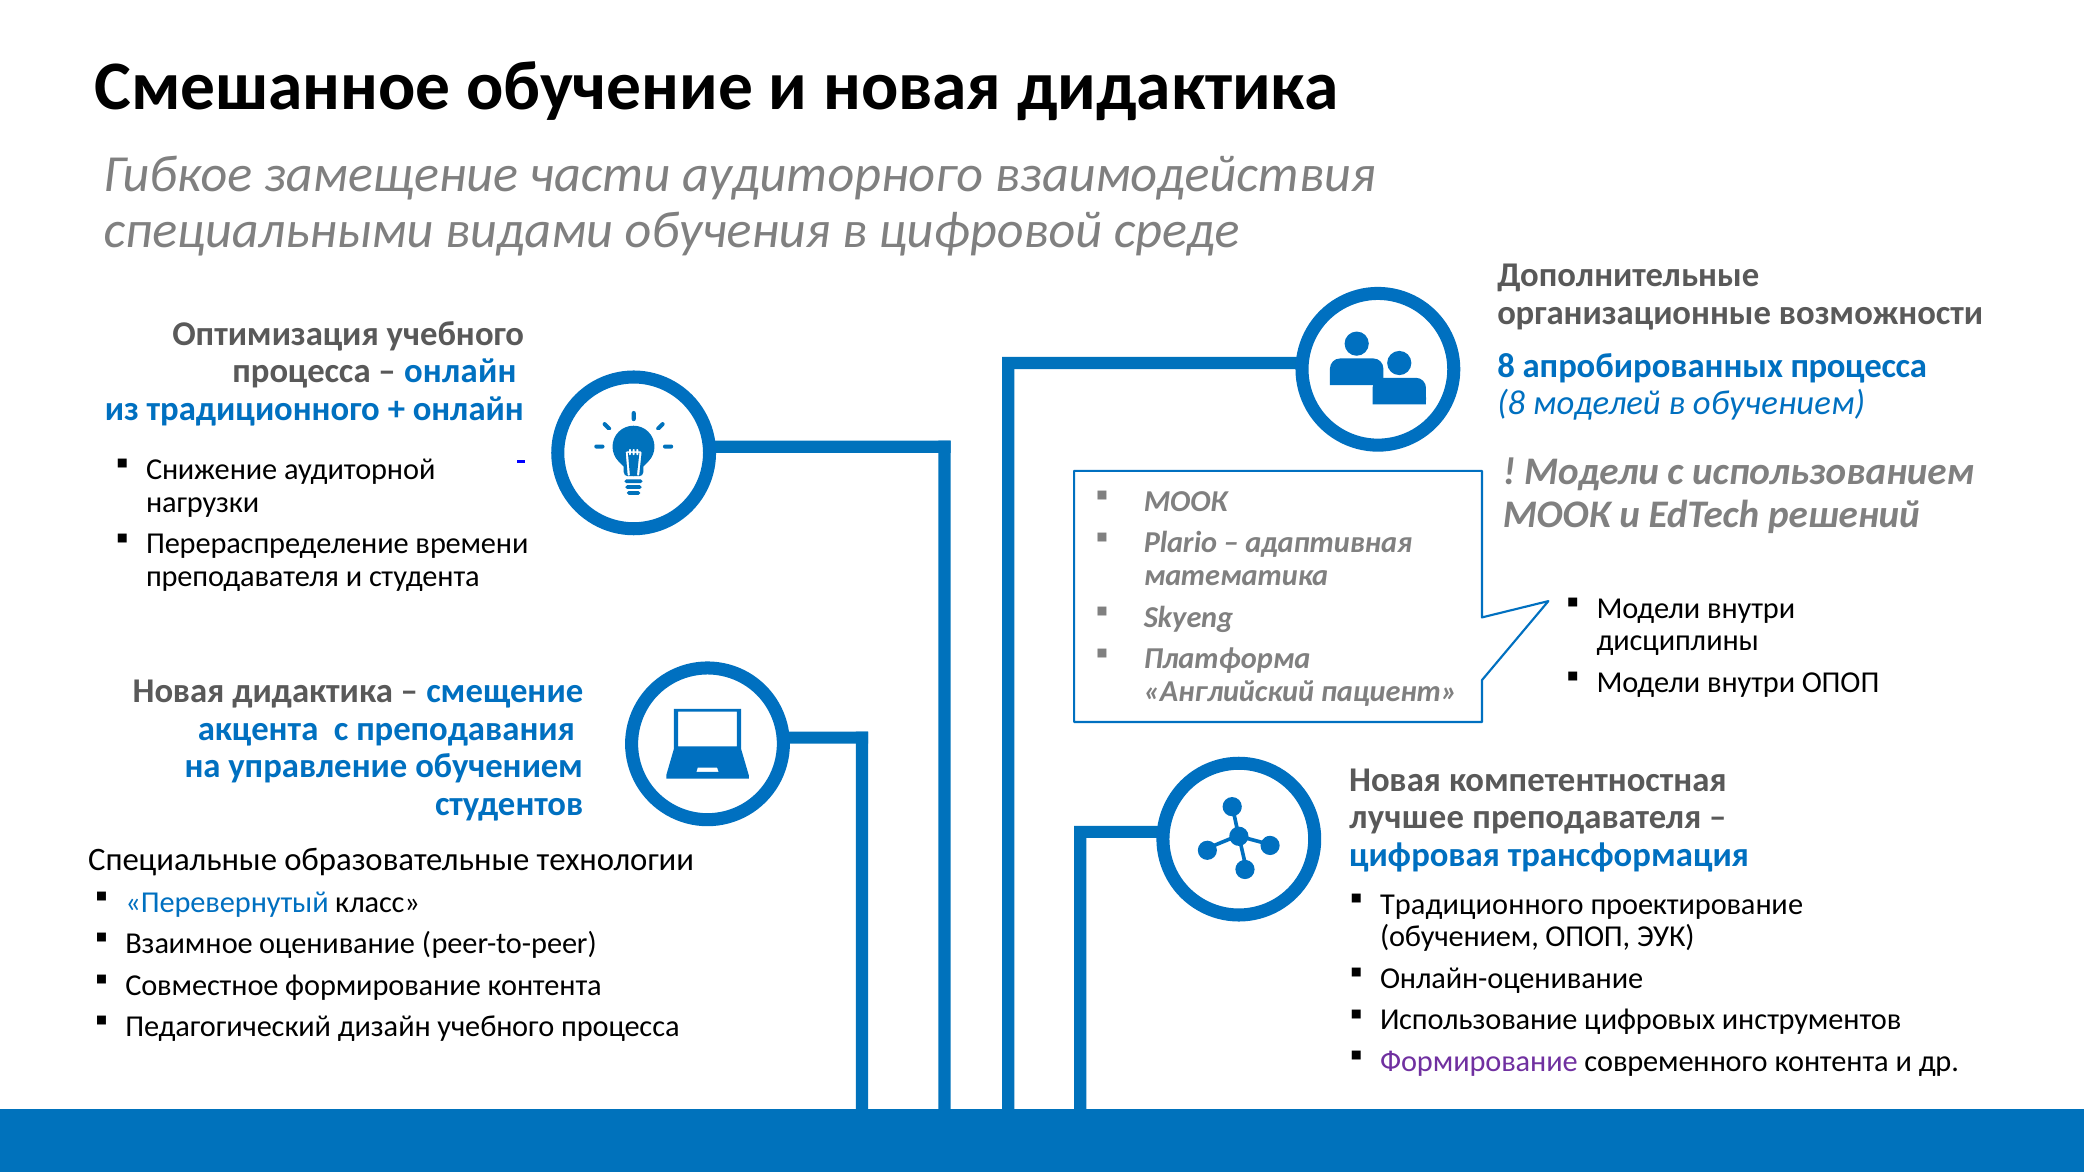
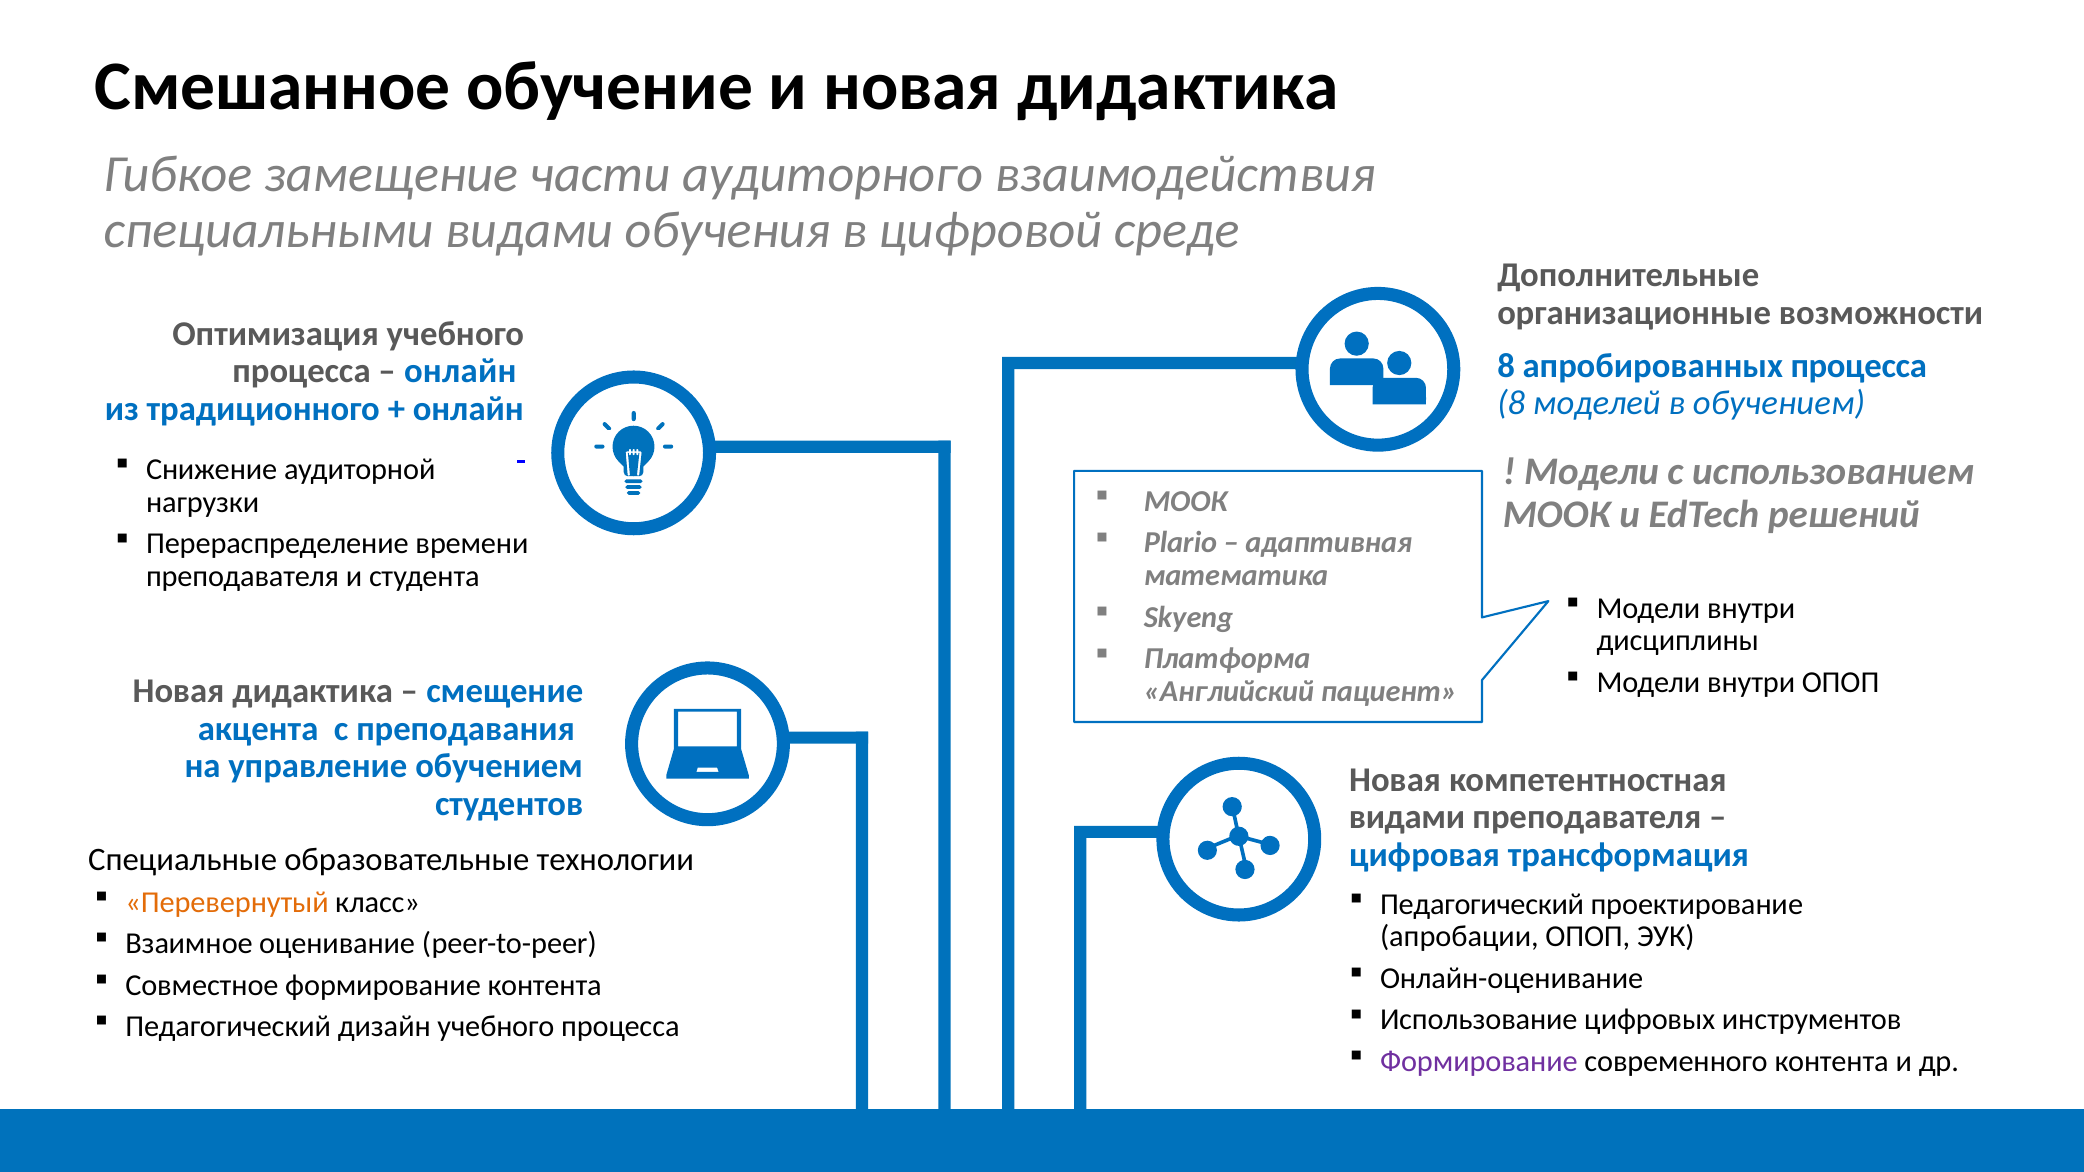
лучшее: лучшее -> видами (1407, 817)
Перевернутый colour: blue -> orange (227, 902)
Традиционного: Традиционного -> Педагогический (1482, 904)
обучением: обучением -> апробации (1459, 937)
